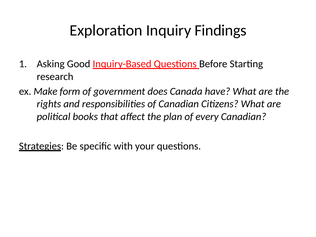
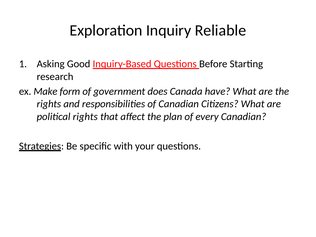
Findings: Findings -> Reliable (220, 30)
political books: books -> rights (85, 117)
